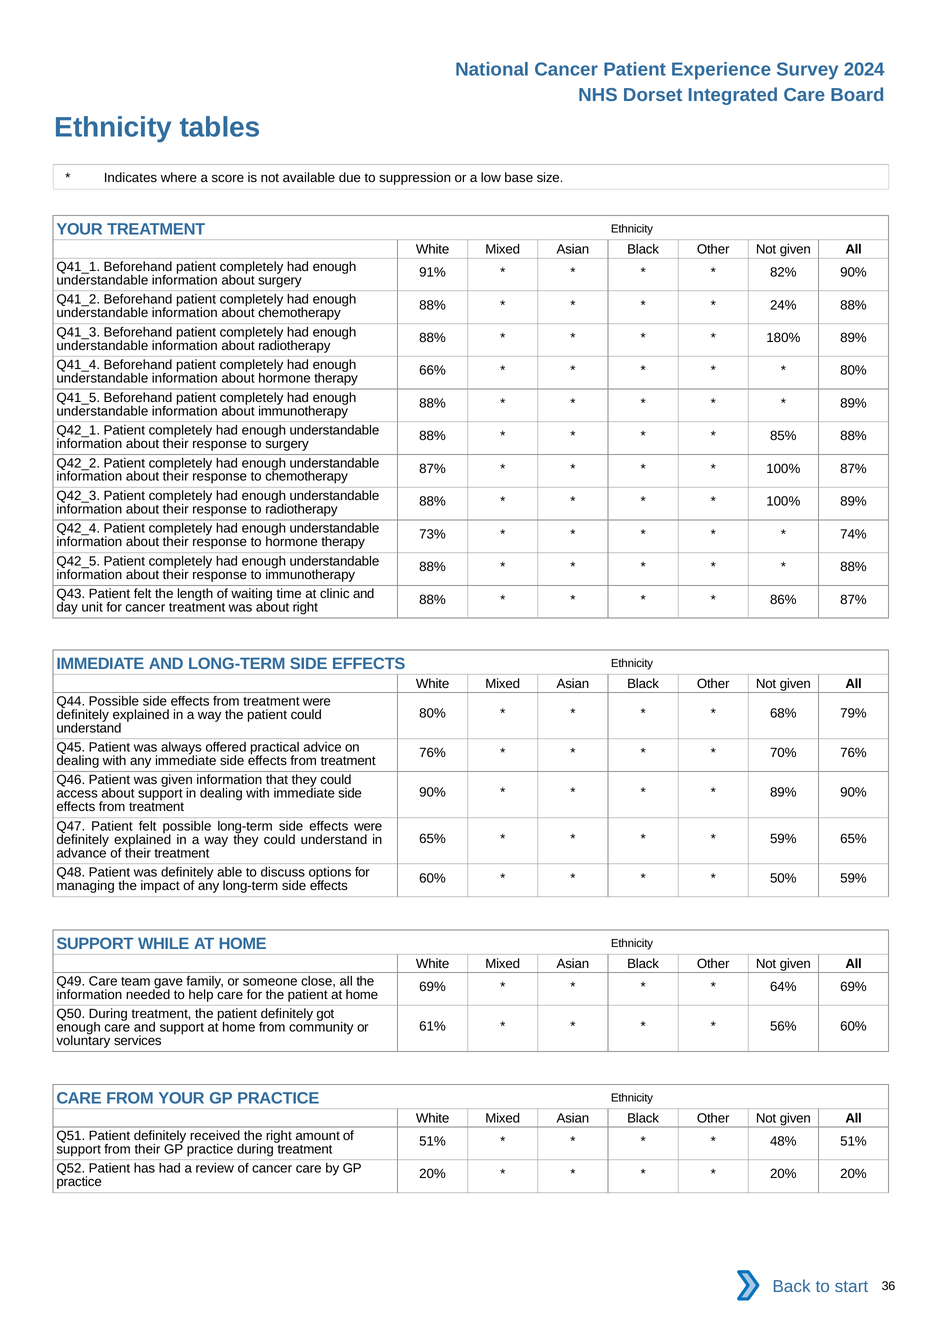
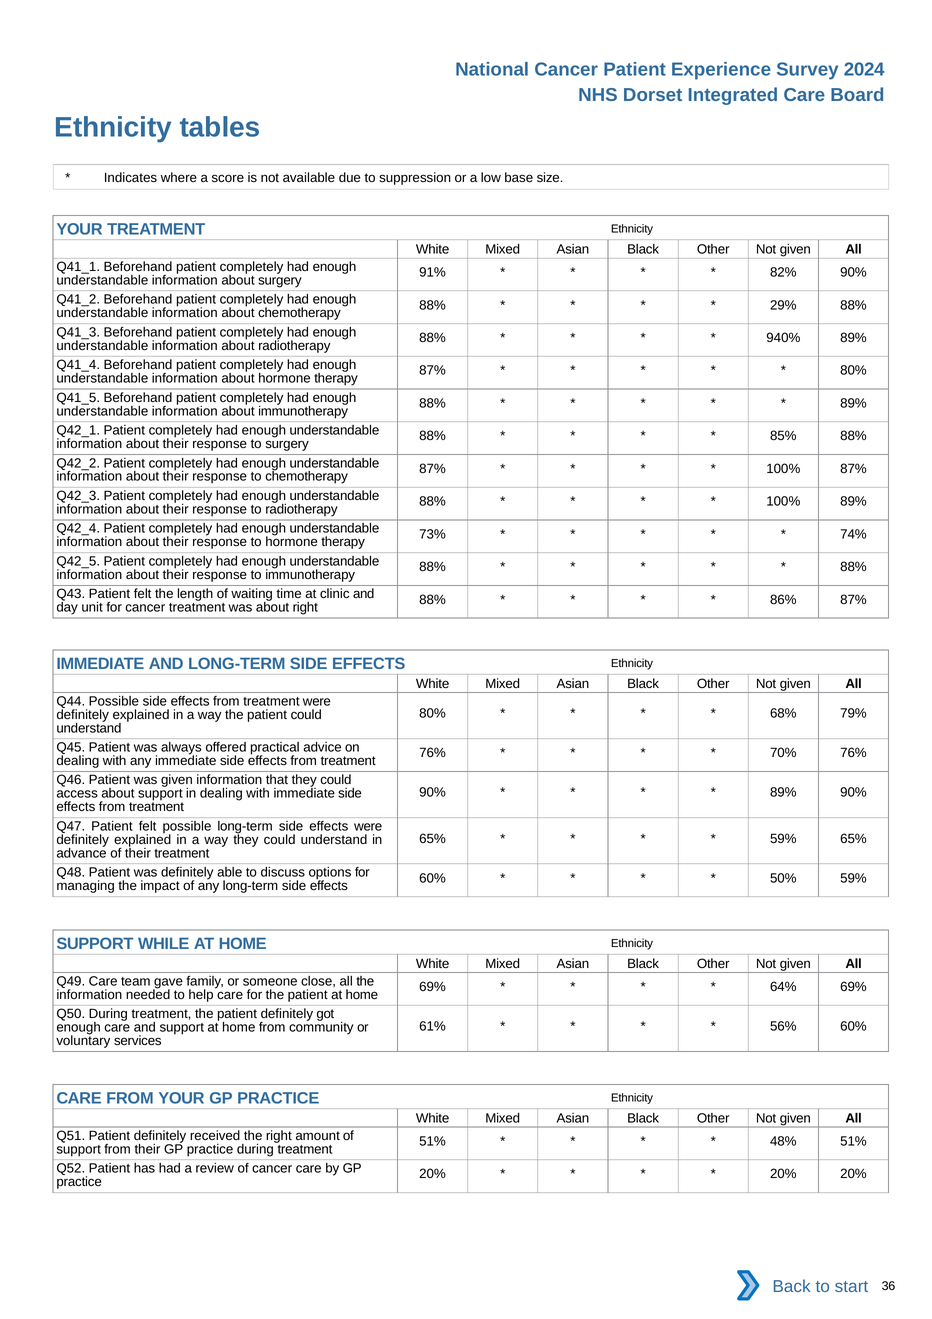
24%: 24% -> 29% (783, 305)
180%: 180% -> 940% (783, 338)
66%: 66% -> 87% (433, 371)
